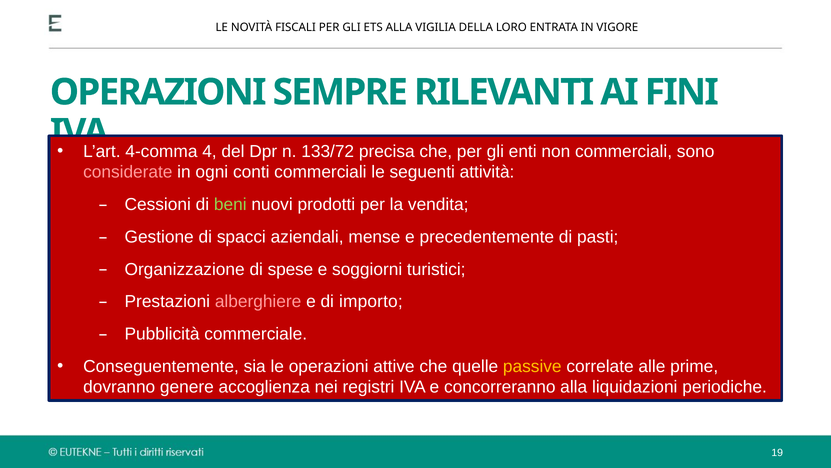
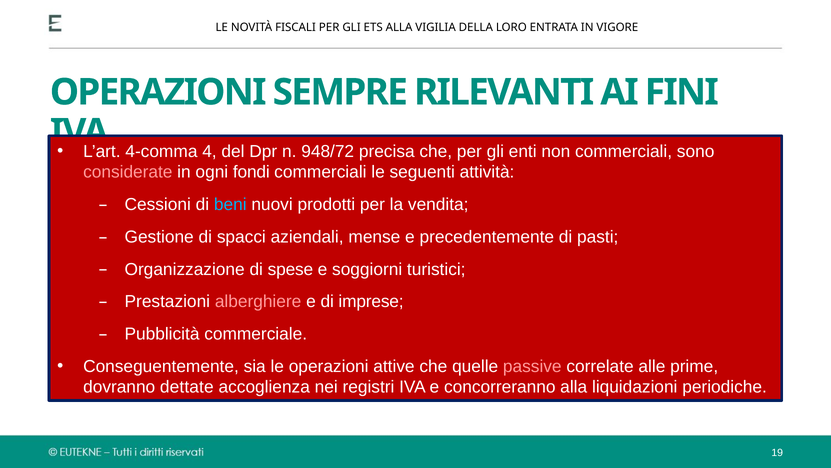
133/72: 133/72 -> 948/72 (328, 151)
conti: conti -> fondi (251, 172)
beni colour: light green -> light blue (230, 204)
importo: importo -> imprese (371, 301)
passive colour: yellow -> pink (532, 366)
genere: genere -> dettate (187, 387)
